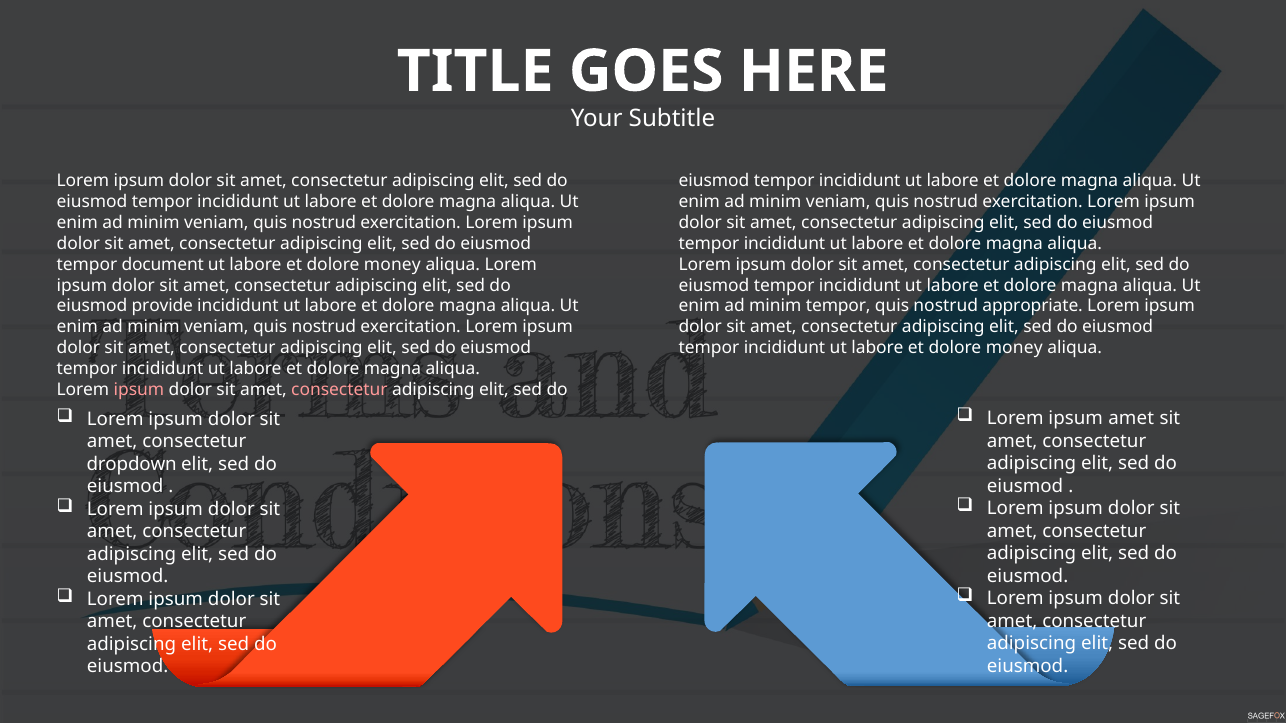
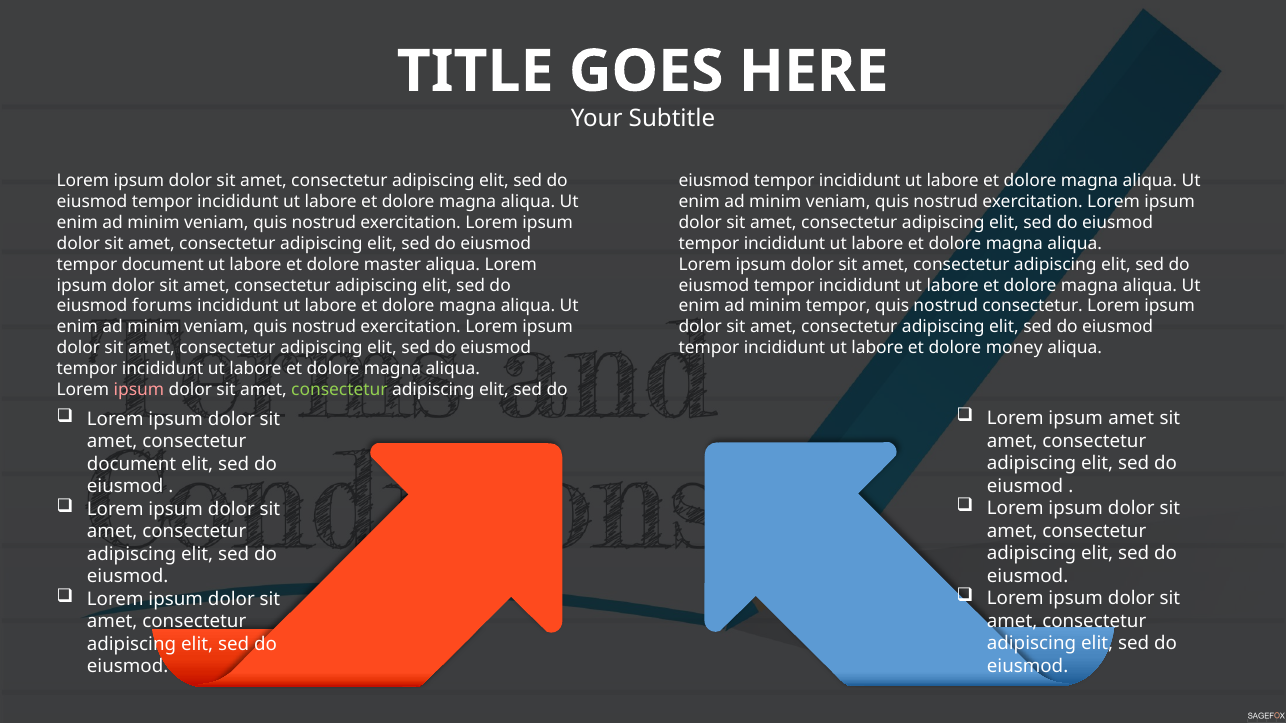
money: money -> master (393, 264)
provide: provide -> forums (162, 306)
nostrud appropriate: appropriate -> consectetur (1033, 306)
consectetur colour: pink -> light green (339, 390)
dropdown: dropdown -> document (132, 464)
